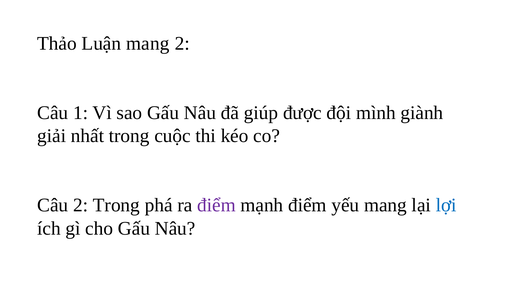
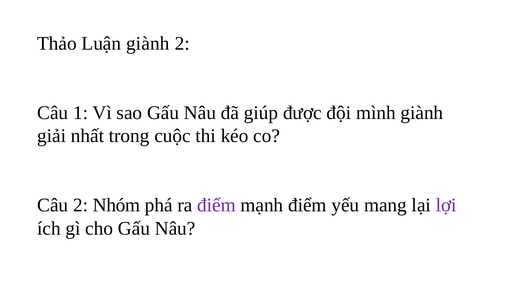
Luận mang: mang -> giành (148, 43)
2 Trong: Trong -> Nhóm (116, 205)
lợi colour: blue -> purple (446, 205)
